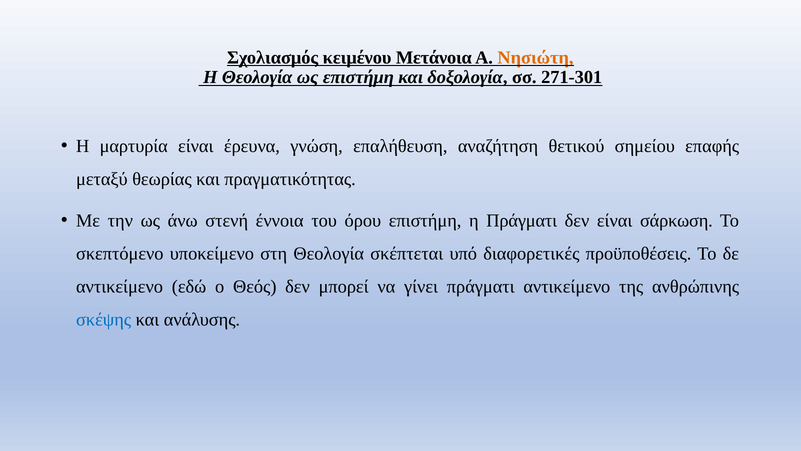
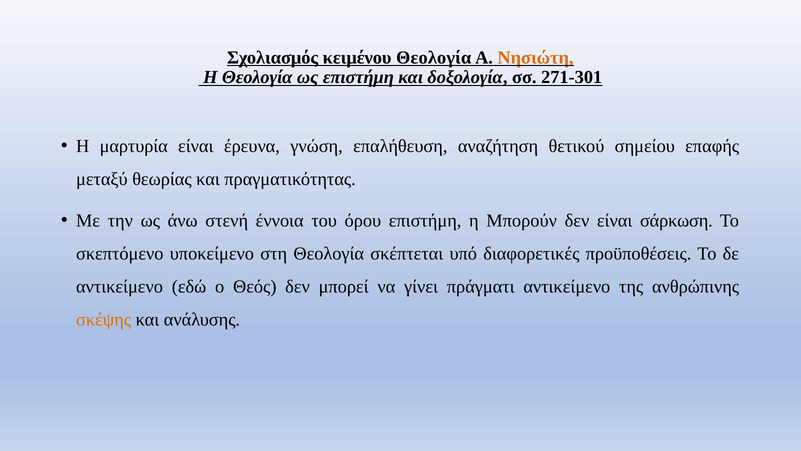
κειμένου Μετάνοια: Μετάνοια -> Θεολογία (434, 57)
η Πράγματι: Πράγματι -> Μπορούν (522, 221)
σκέψης colour: blue -> orange (104, 320)
